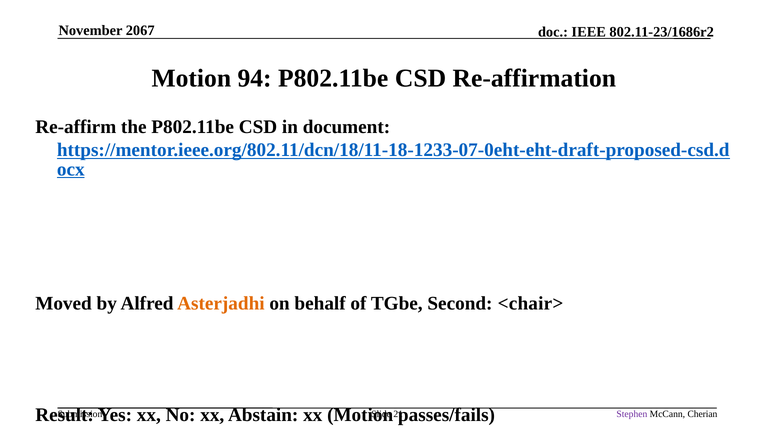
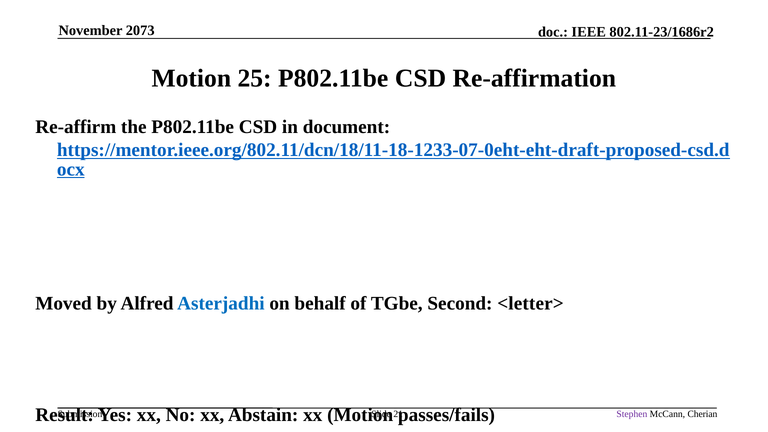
2067: 2067 -> 2073 (140, 31)
94: 94 -> 25 (255, 79)
Asterjadhi colour: orange -> blue (221, 304)
<chair>: <chair> -> <letter> (531, 304)
